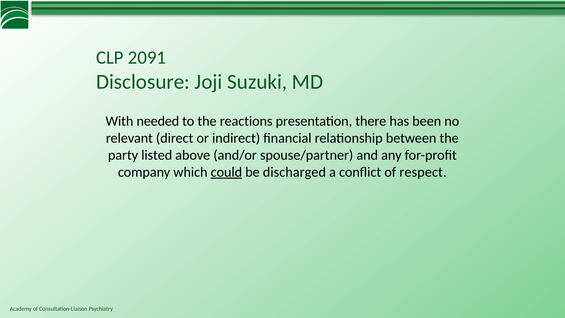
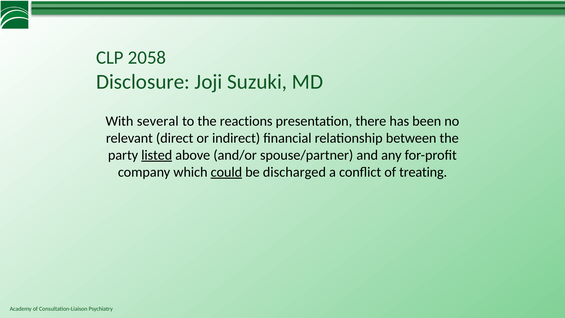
2091: 2091 -> 2058 (147, 57)
needed: needed -> several (158, 121)
listed underline: none -> present (157, 155)
respect: respect -> treating (423, 172)
